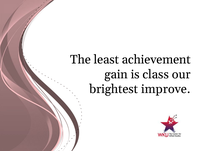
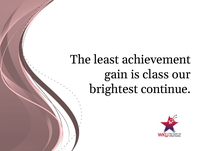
improve: improve -> continue (166, 89)
